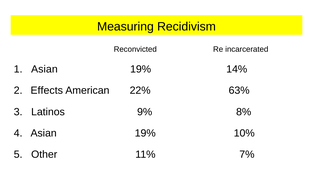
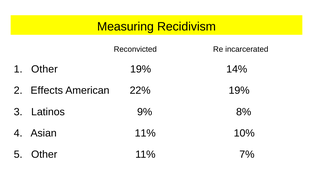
1 Asian: Asian -> Other (44, 69)
22% 63%: 63% -> 19% (239, 91)
4 Asian 19%: 19% -> 11% (145, 133)
